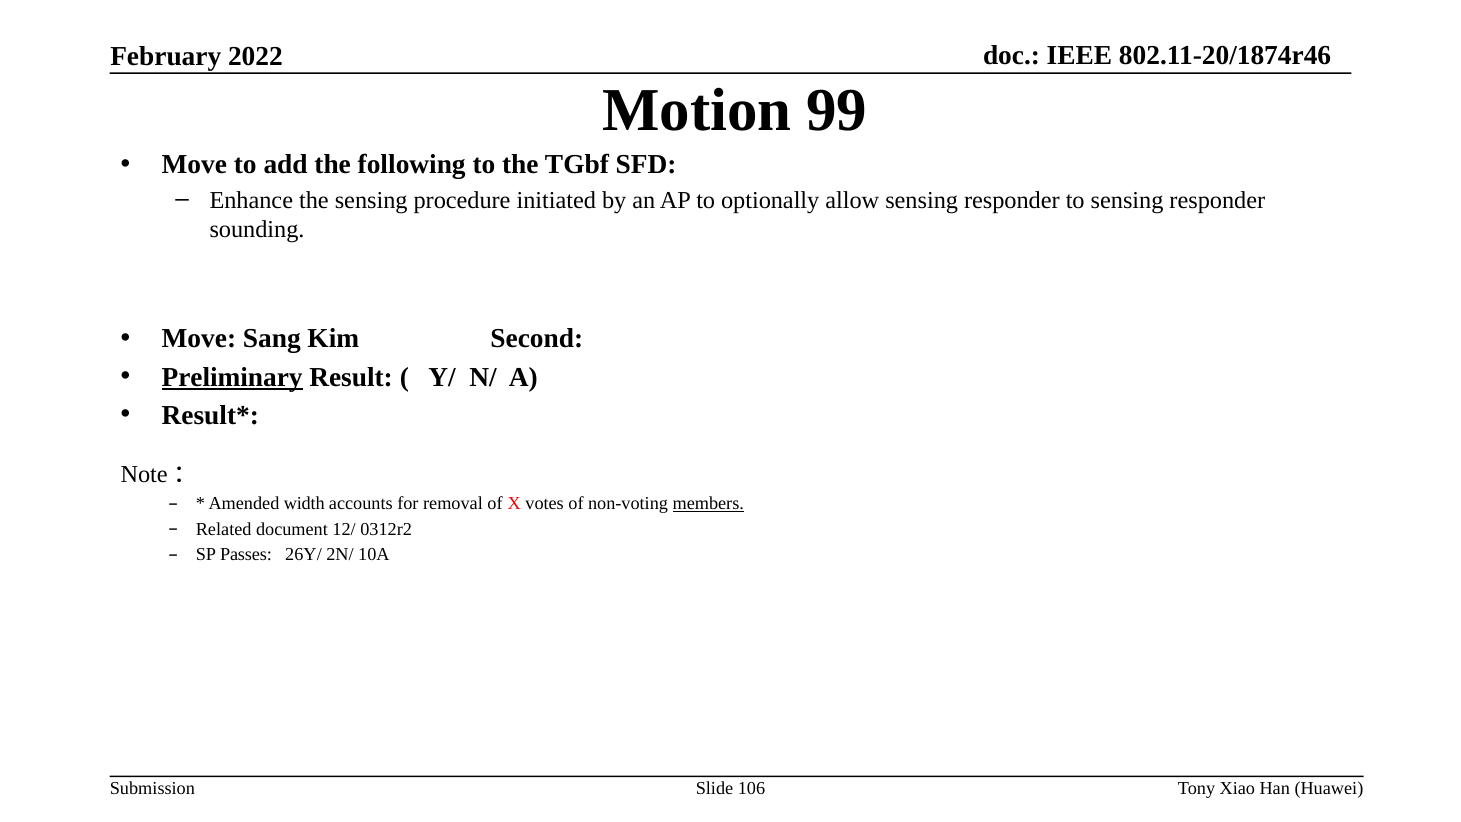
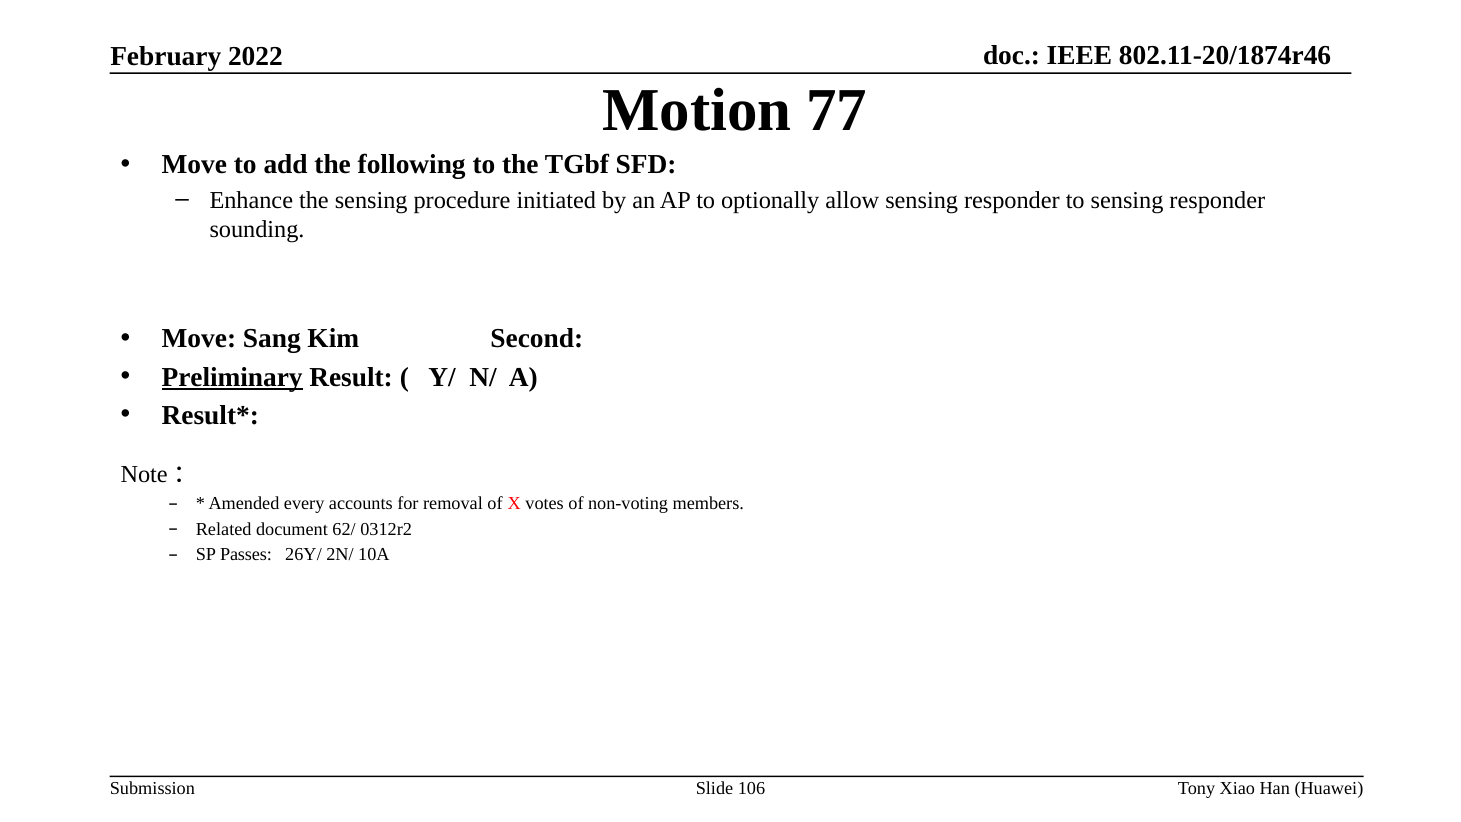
99: 99 -> 77 (837, 110)
width: width -> every (304, 503)
members underline: present -> none (708, 503)
12/: 12/ -> 62/ (344, 529)
